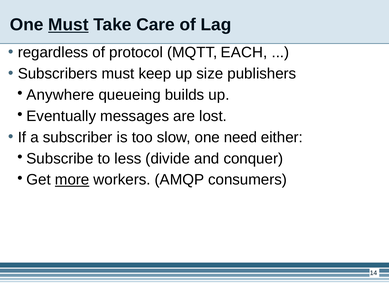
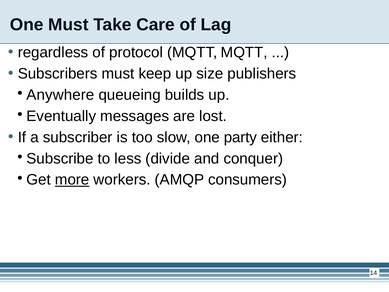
Must underline: present -> none (68, 25)
MQTT EACH: EACH -> MQTT (244, 52)
need: need -> party (240, 137)
